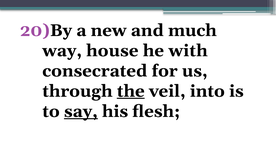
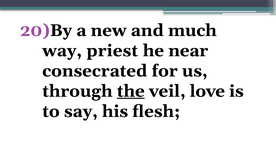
house: house -> priest (112, 51)
with: with -> near (188, 51)
into: into -> love (207, 91)
say underline: present -> none (81, 112)
